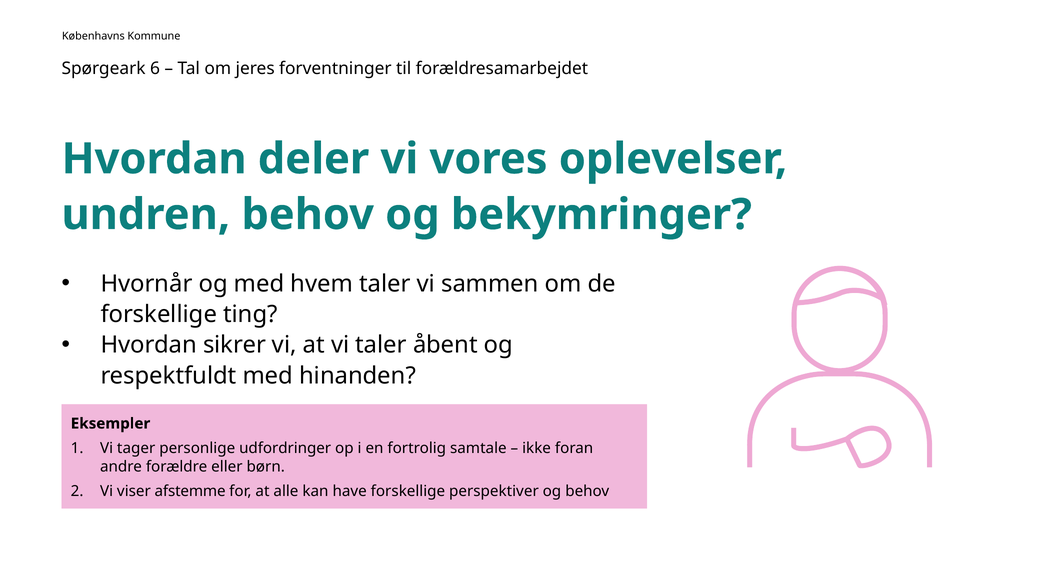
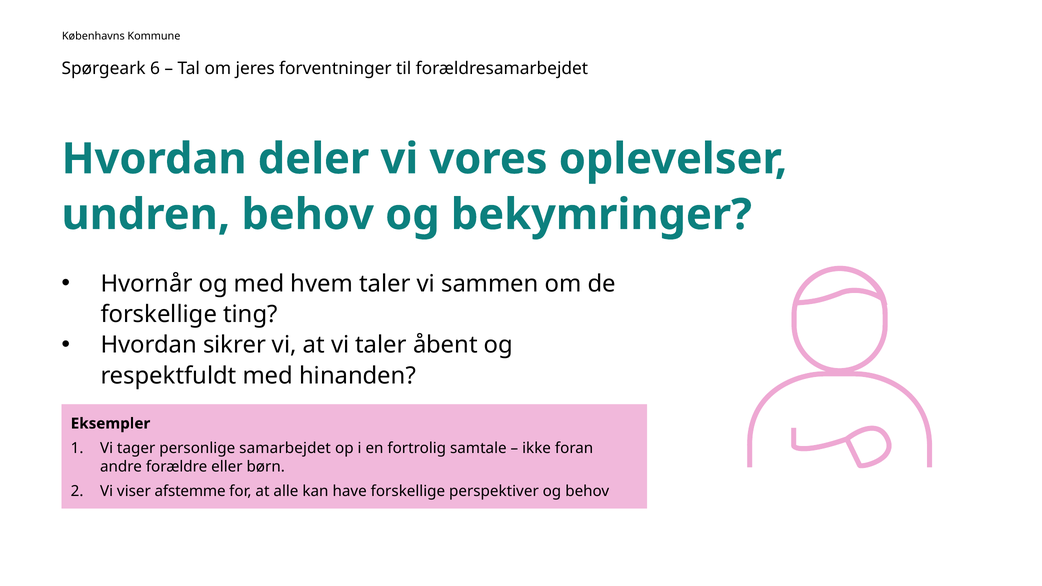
udfordringer: udfordringer -> samarbejdet (285, 448)
